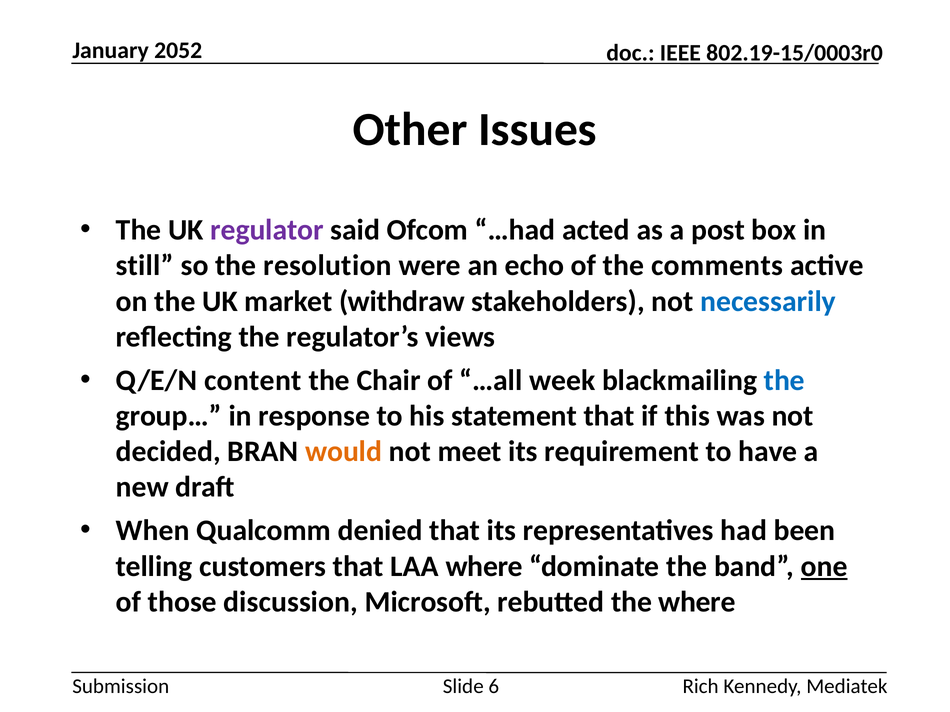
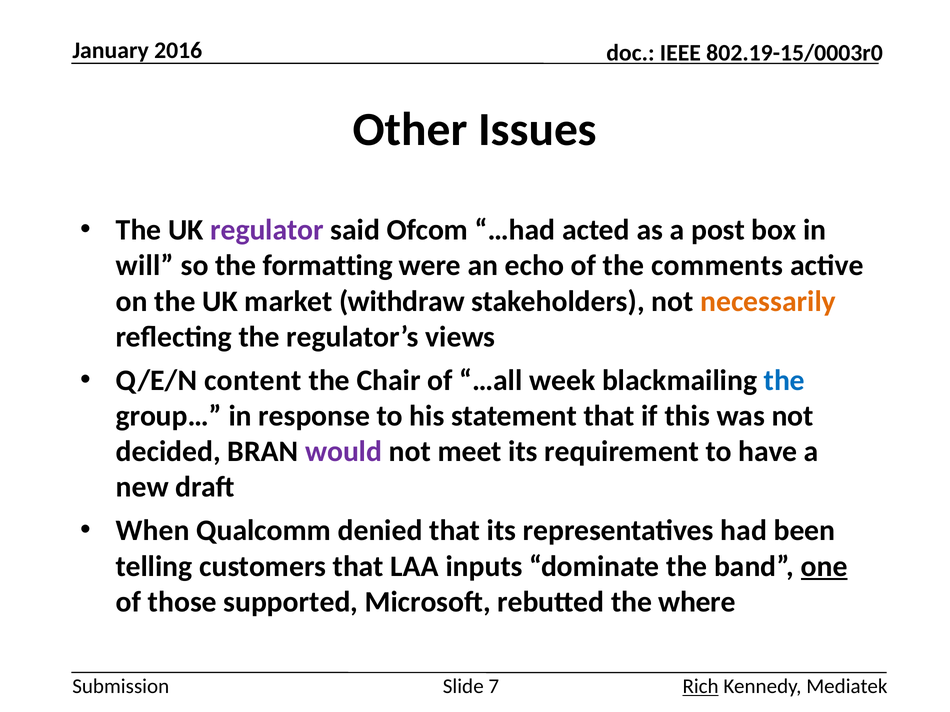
2052: 2052 -> 2016 (178, 50)
still: still -> will (145, 266)
resolution: resolution -> formatting (328, 266)
necessarily colour: blue -> orange (768, 301)
would colour: orange -> purple (344, 452)
LAA where: where -> inputs (484, 567)
discussion: discussion -> supported (291, 602)
6: 6 -> 7 (494, 687)
Rich underline: none -> present (701, 687)
